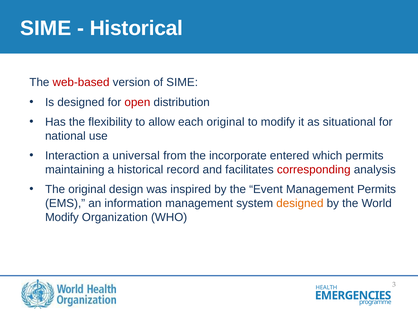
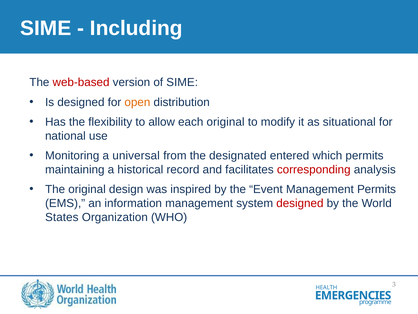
Historical: Historical -> Including (136, 28)
open colour: red -> orange (137, 102)
Interaction: Interaction -> Monitoring (72, 155)
incorporate: incorporate -> designated (238, 155)
designed colour: orange -> red (300, 203)
Modify: Modify -> States (62, 217)
